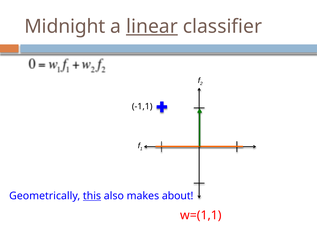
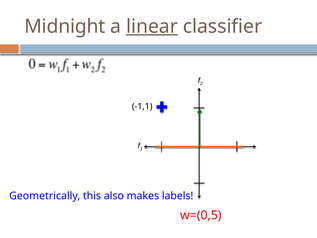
this underline: present -> none (92, 196)
about: about -> labels (178, 196)
w=(1,1: w=(1,1 -> w=(0,5 (201, 215)
